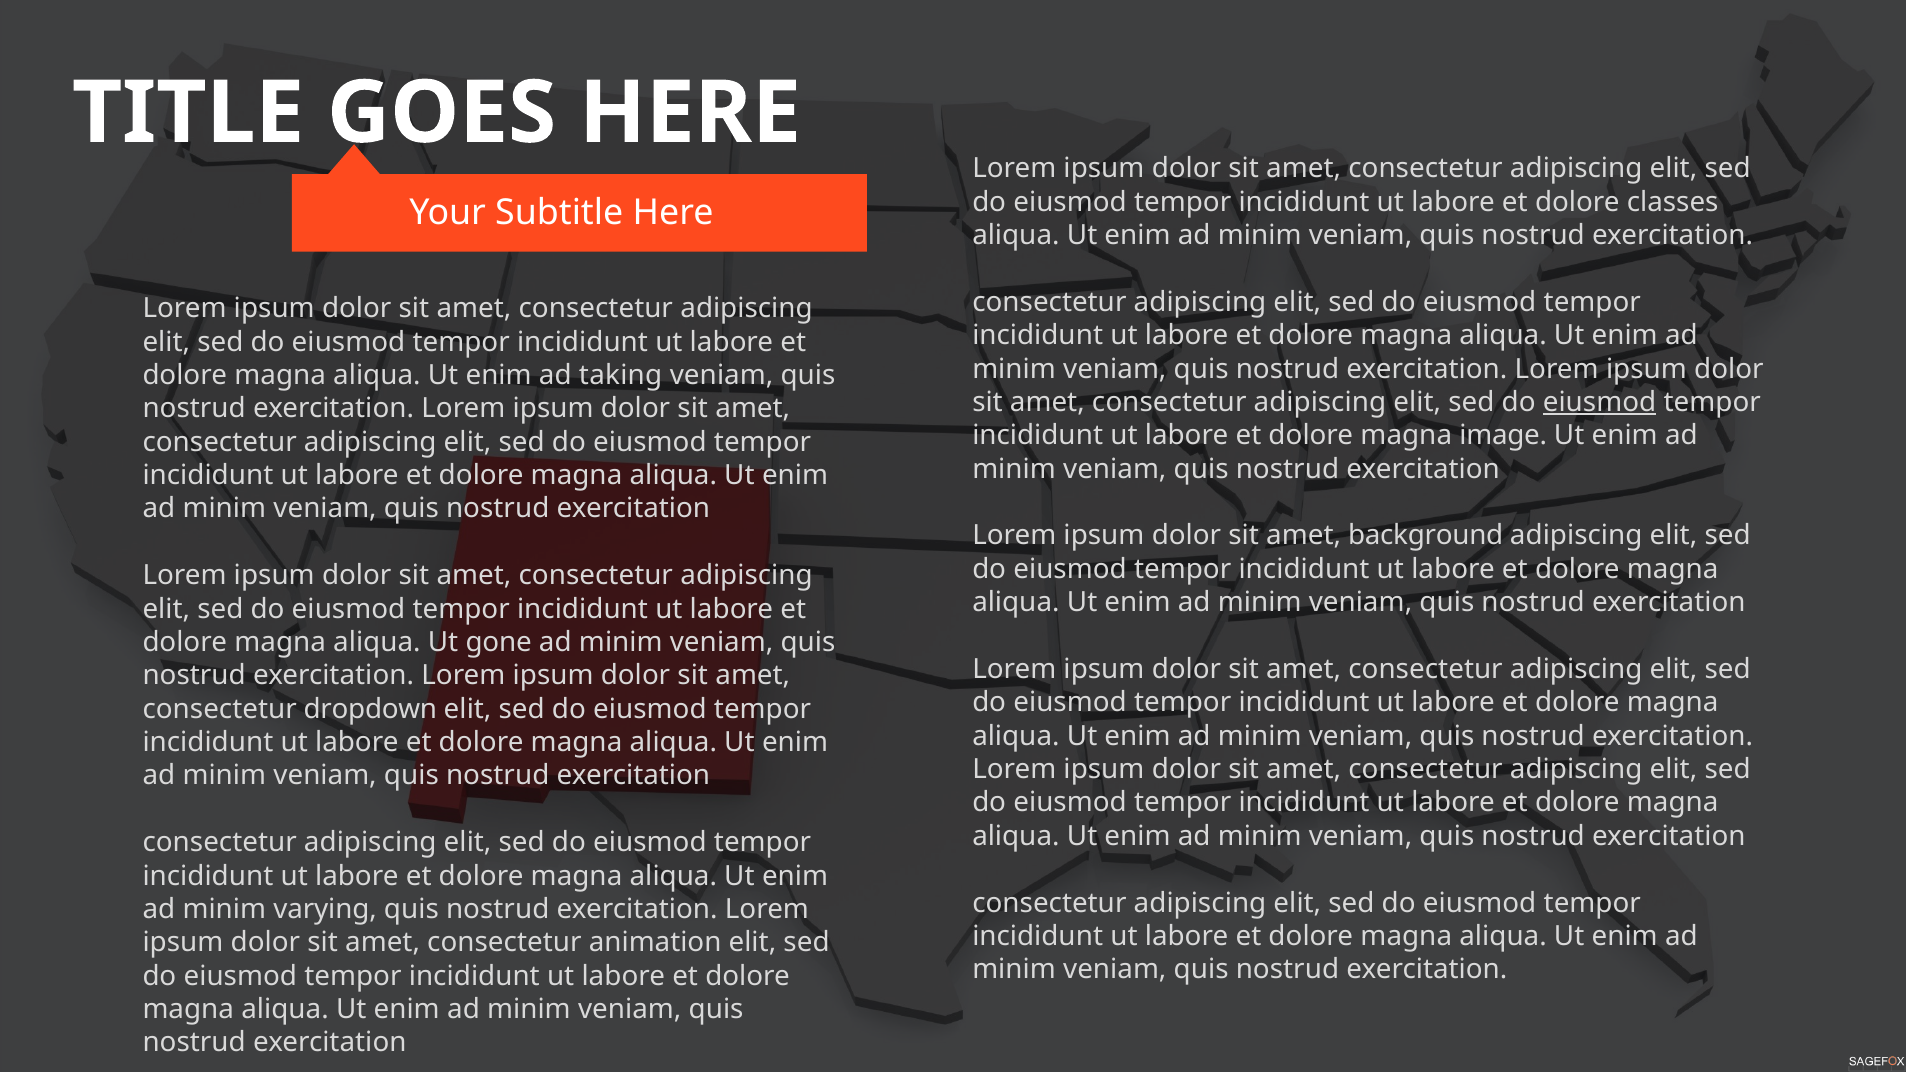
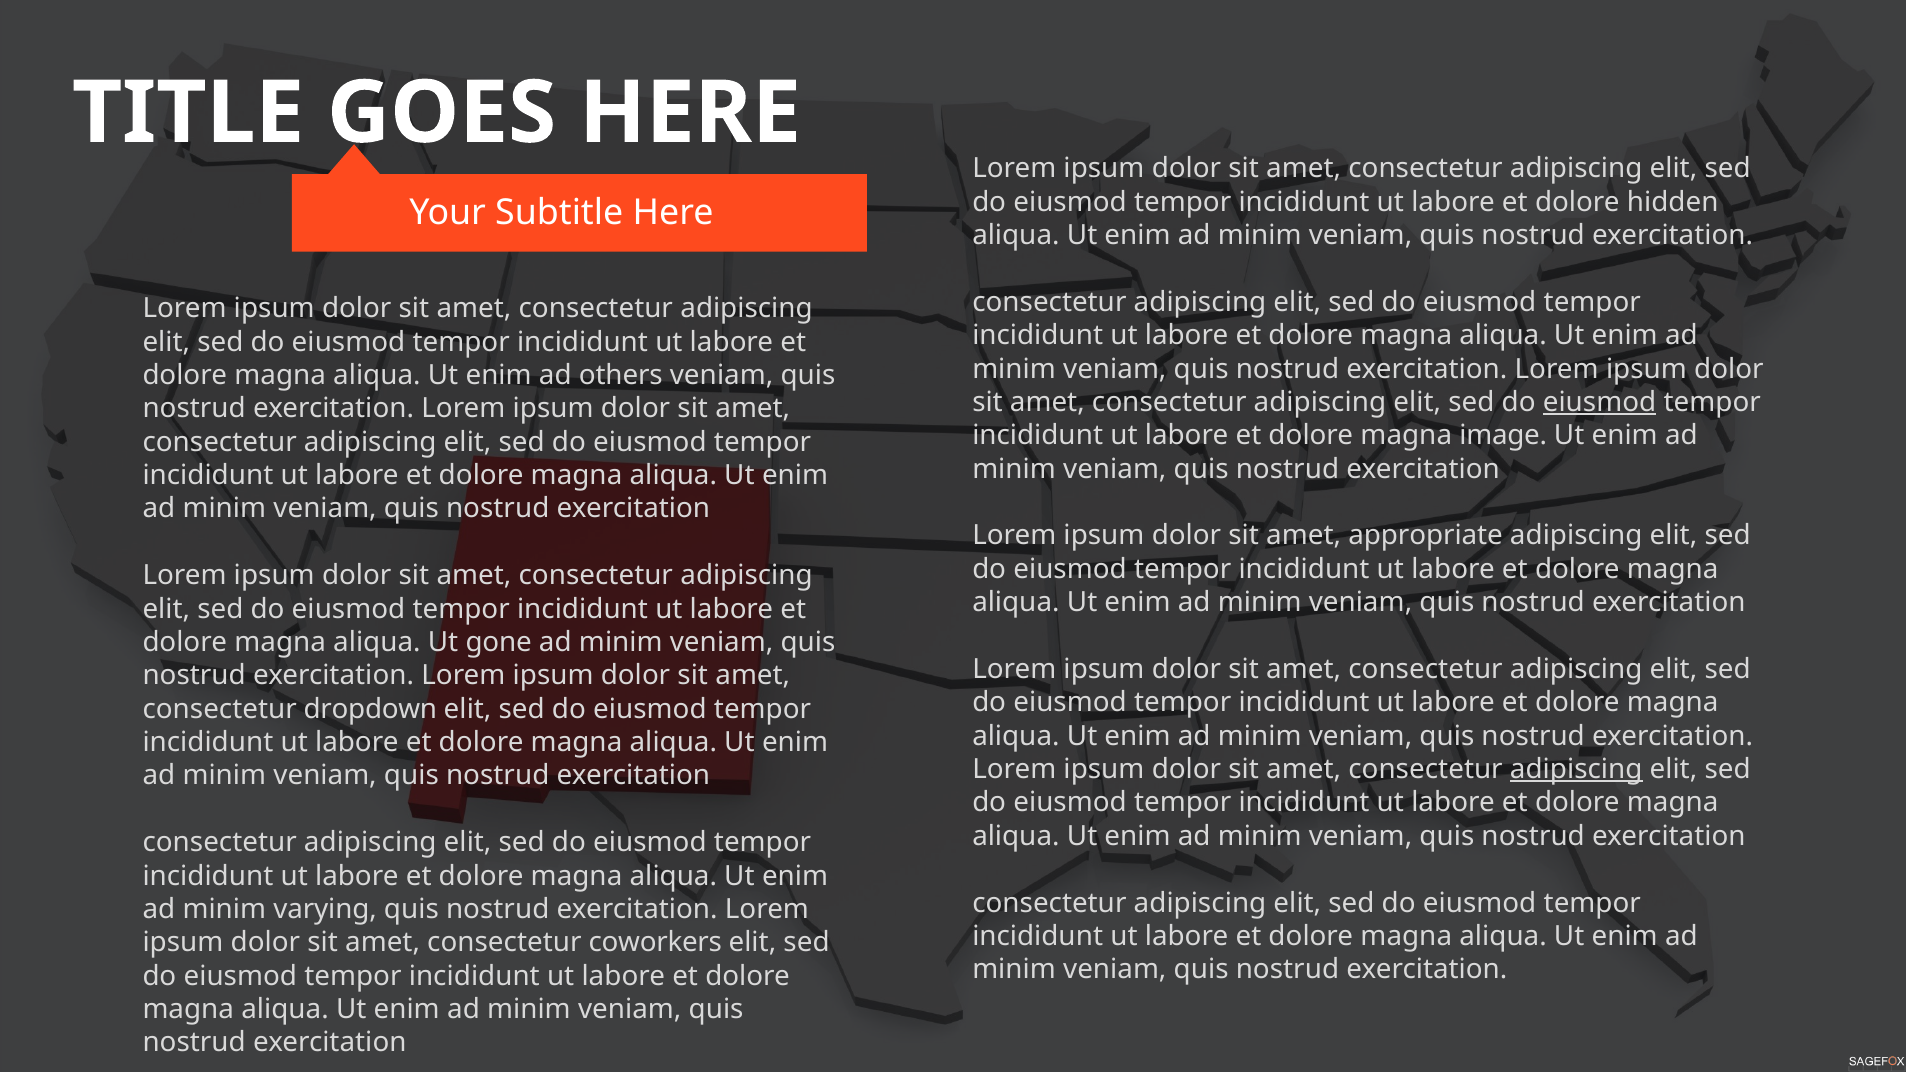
classes: classes -> hidden (1673, 202)
taking: taking -> others (621, 375)
background: background -> appropriate (1426, 536)
adipiscing underline: none -> present (1576, 769)
animation: animation -> coworkers (655, 943)
